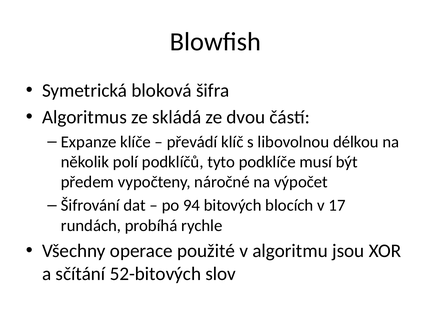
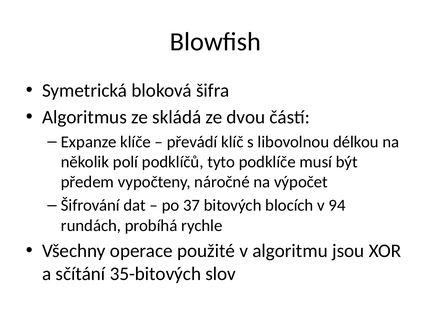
94: 94 -> 37 (192, 206)
17: 17 -> 94 (337, 206)
52-bitových: 52-bitových -> 35-bitových (155, 274)
